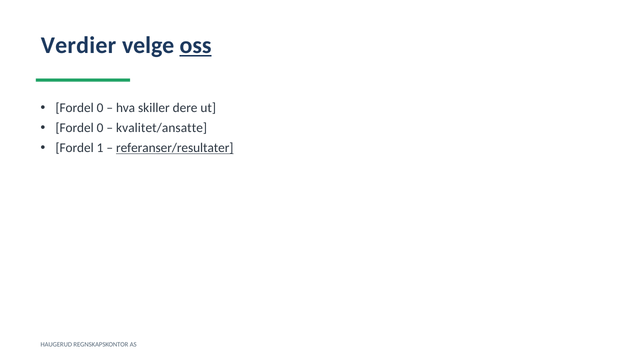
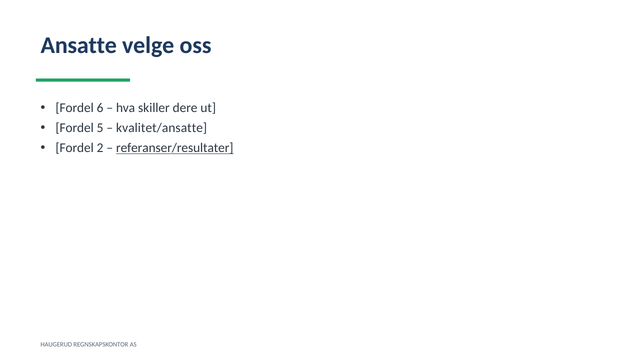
Verdier: Verdier -> Ansatte (79, 46)
oss underline: present -> none (196, 46)
0: 0 -> 6 (100, 108)
0: 0 -> 5 (100, 128)
1: 1 -> 2 (100, 148)
